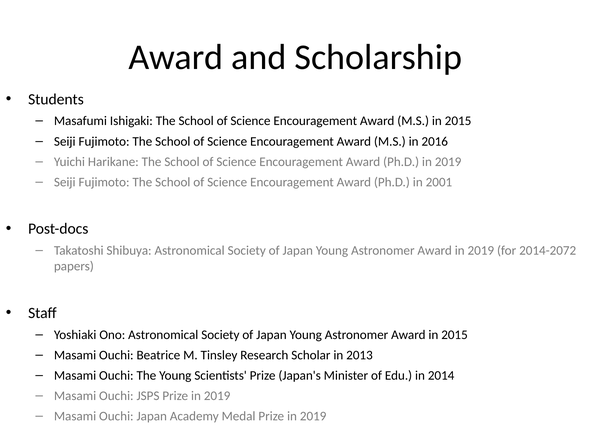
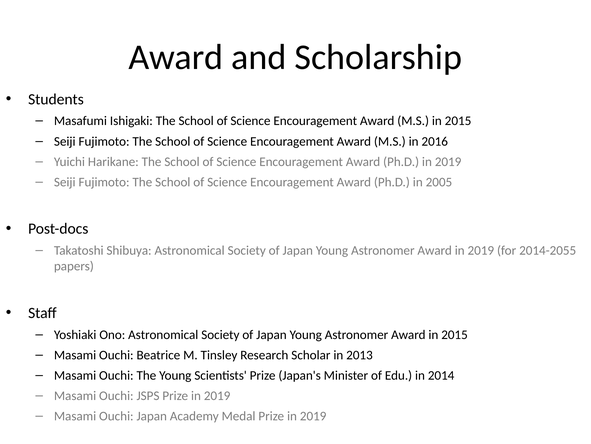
2001: 2001 -> 2005 (439, 182)
2014-2072: 2014-2072 -> 2014-2055 (548, 250)
